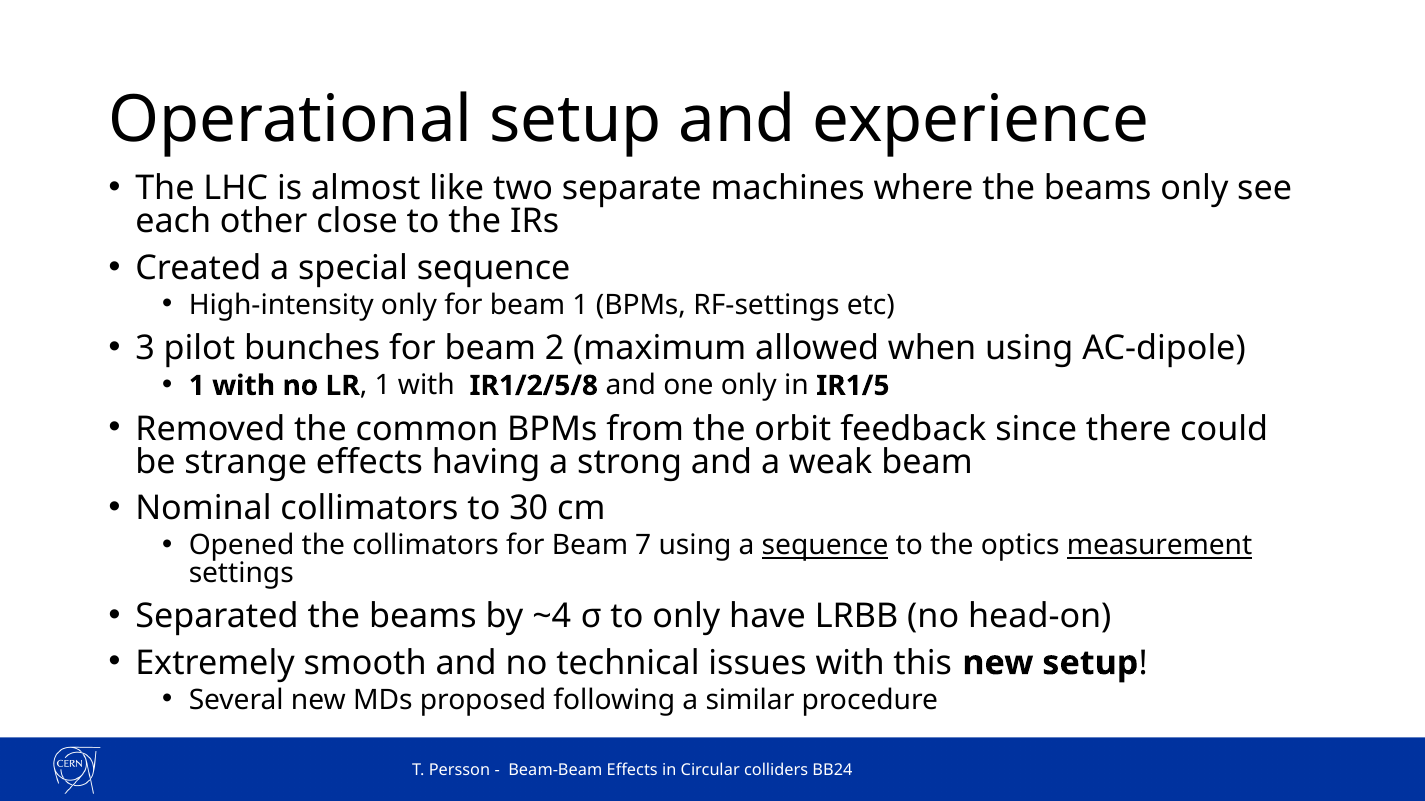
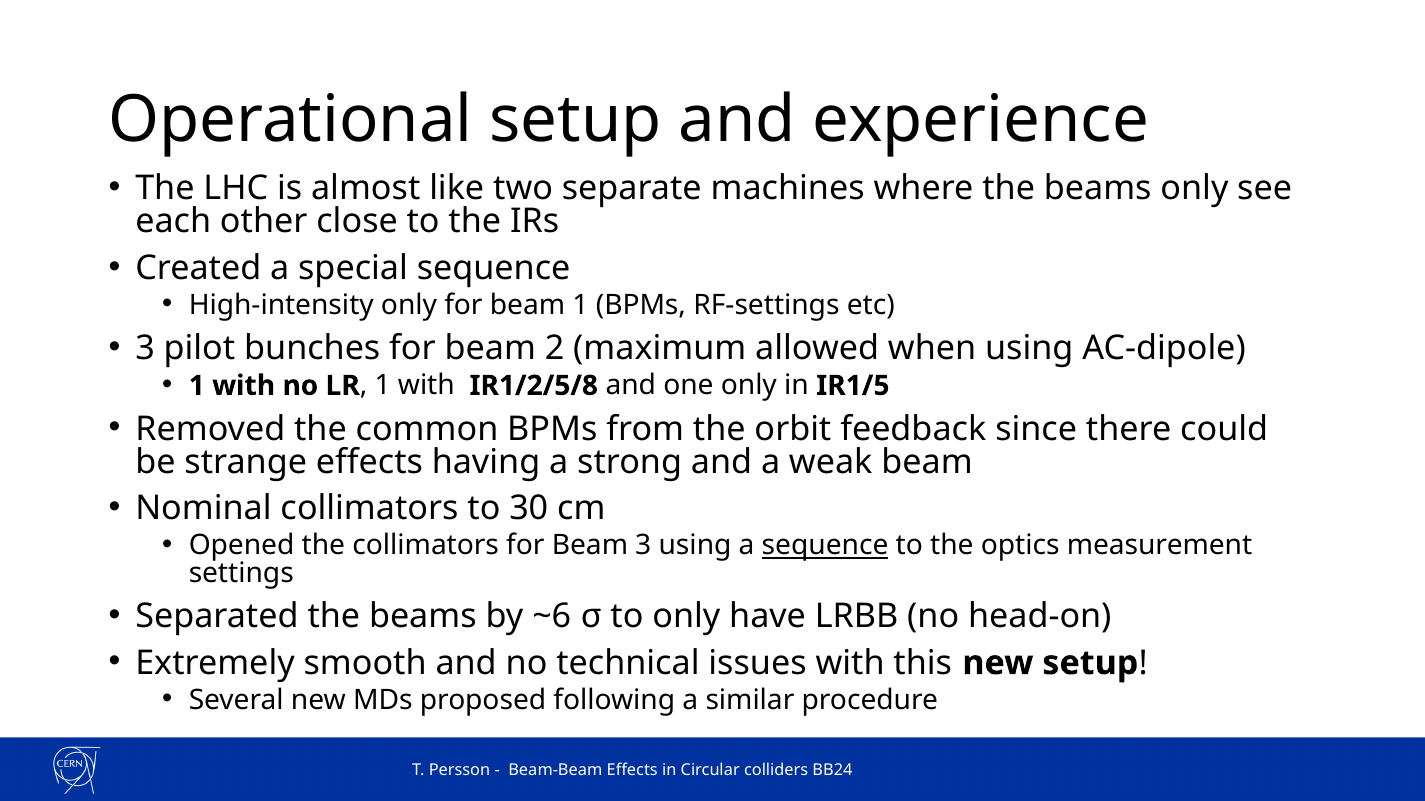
Beam 7: 7 -> 3 (643, 546)
measurement underline: present -> none (1160, 546)
~4: ~4 -> ~6 (552, 617)
